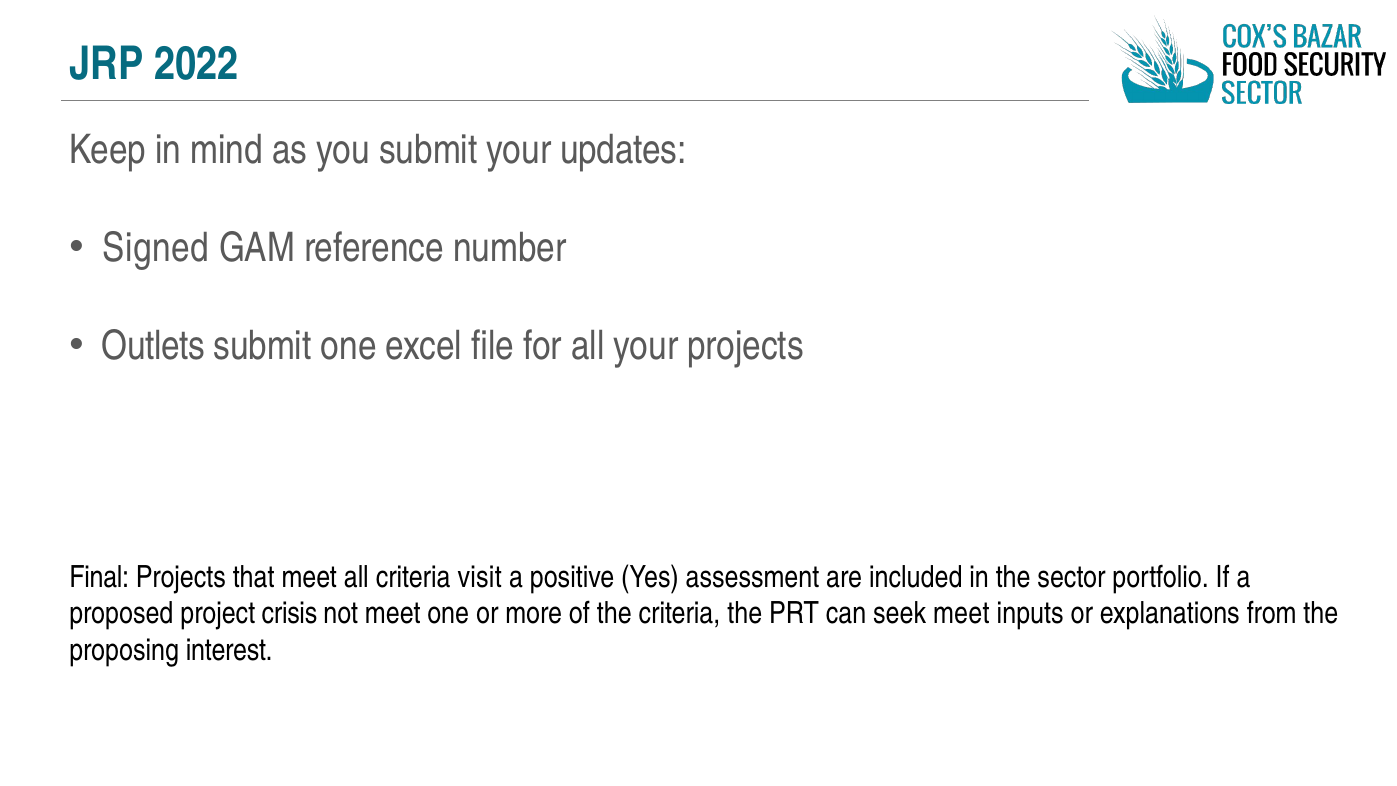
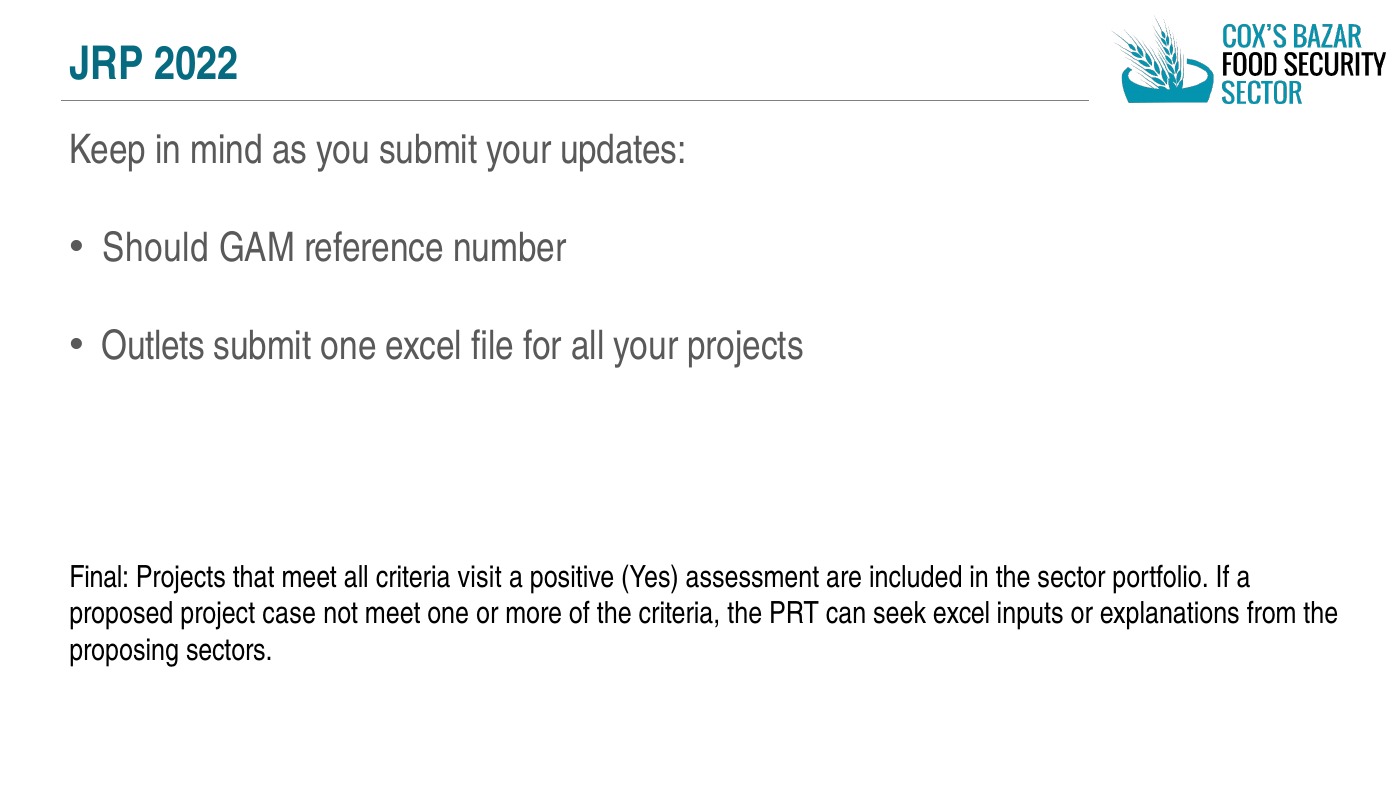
Signed: Signed -> Should (156, 248)
crisis: crisis -> case (289, 613)
seek meet: meet -> excel (962, 613)
interest: interest -> sectors (229, 650)
